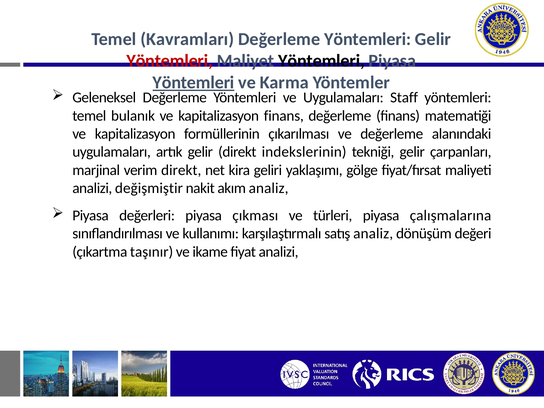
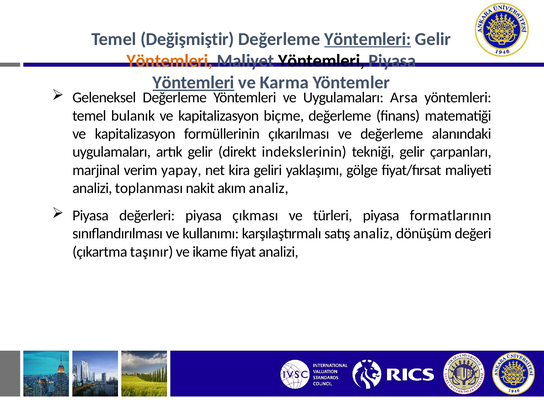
Kavramları: Kavramları -> Değişmiştir (187, 39)
Yöntemleri underline: none -> present (368, 39)
Yöntemleri colour: red -> orange (170, 61)
Staff: Staff -> Arsa (404, 98)
kapitalizasyon finans: finans -> biçme (284, 116)
verim direkt: direkt -> yapay (181, 170)
değişmiştir: değişmiştir -> toplanması (149, 188)
çalışmalarına: çalışmalarına -> formatlarının (451, 216)
